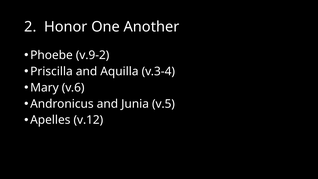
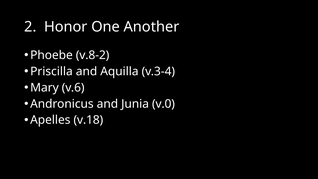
v.9-2: v.9-2 -> v.8-2 (93, 55)
v.5: v.5 -> v.0 (163, 104)
v.12: v.12 -> v.18 (88, 120)
